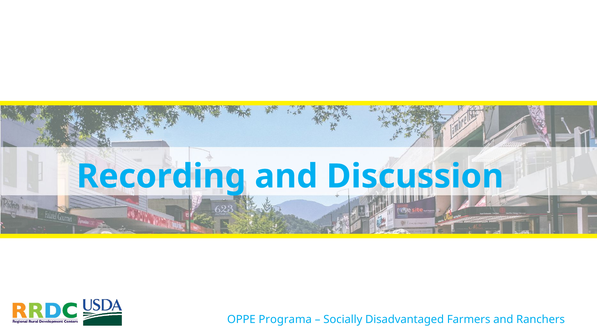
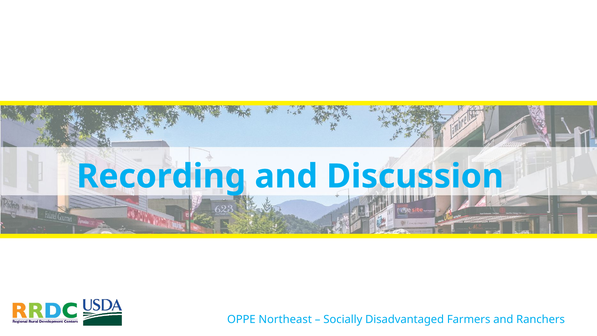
Programa: Programa -> Northeast (285, 319)
